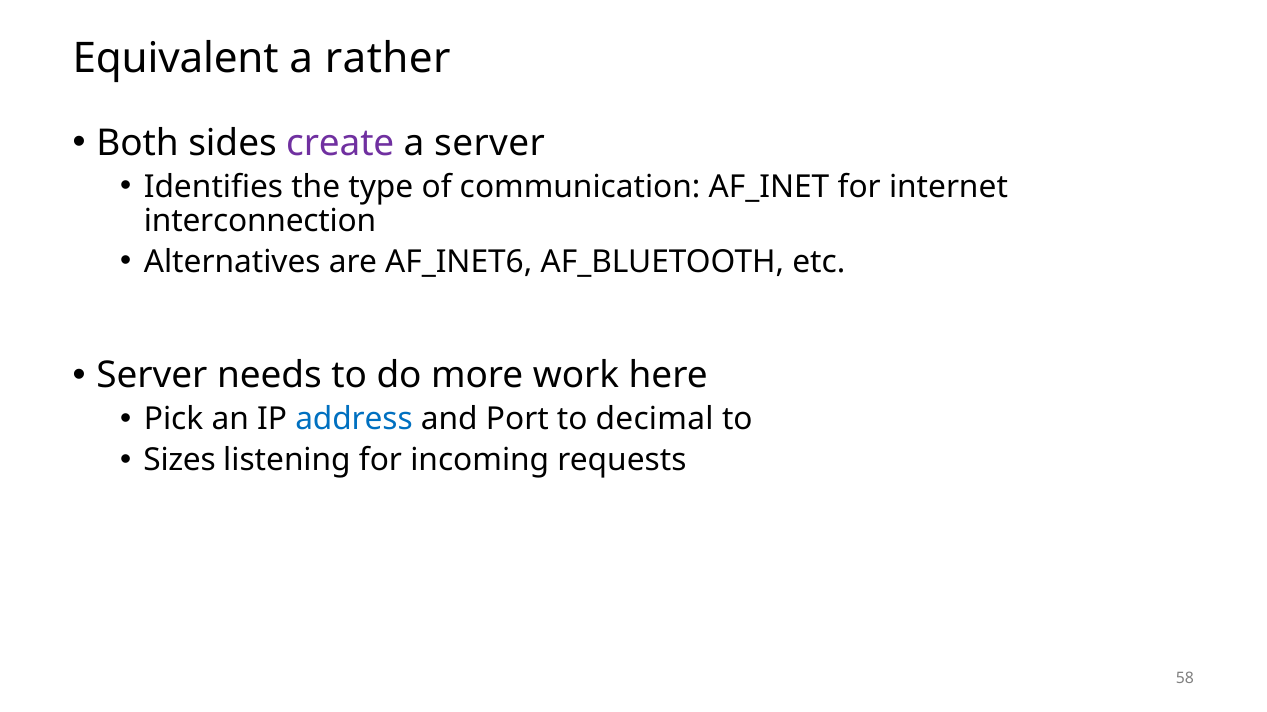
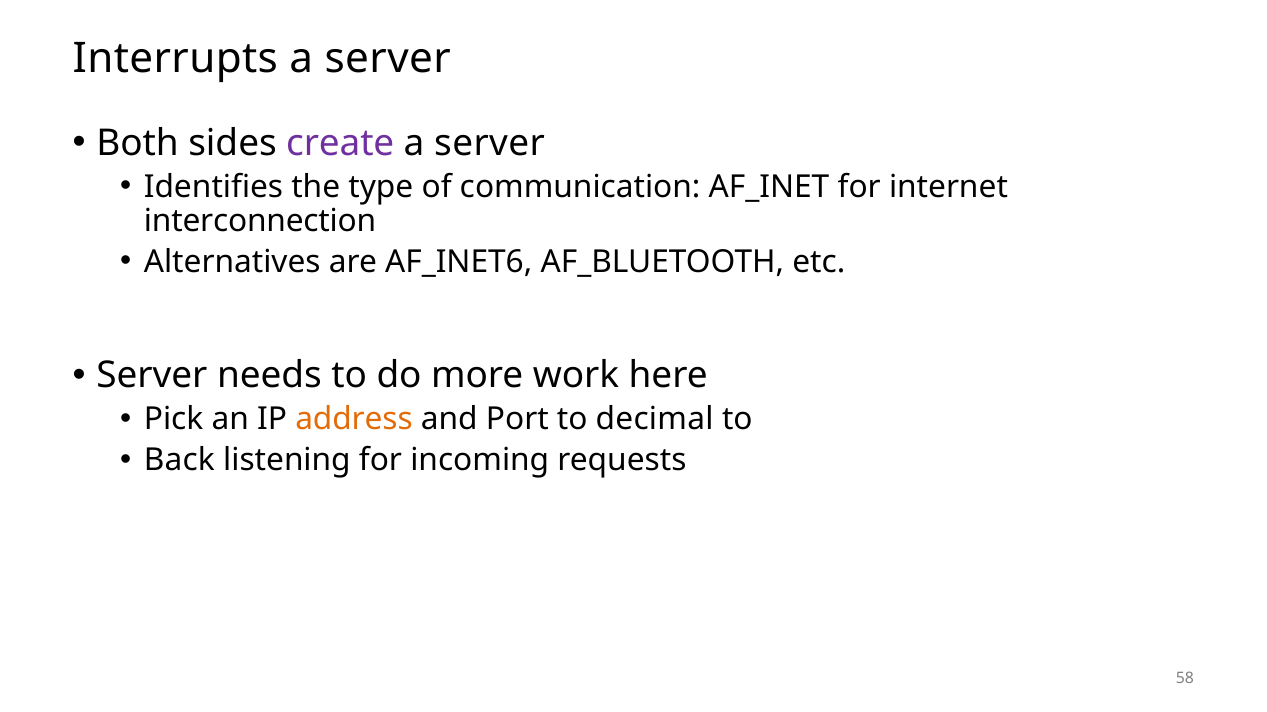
Equivalent: Equivalent -> Interrupts (175, 59)
rather: rather -> server (388, 59)
address colour: blue -> orange (354, 420)
Sizes: Sizes -> Back (179, 460)
